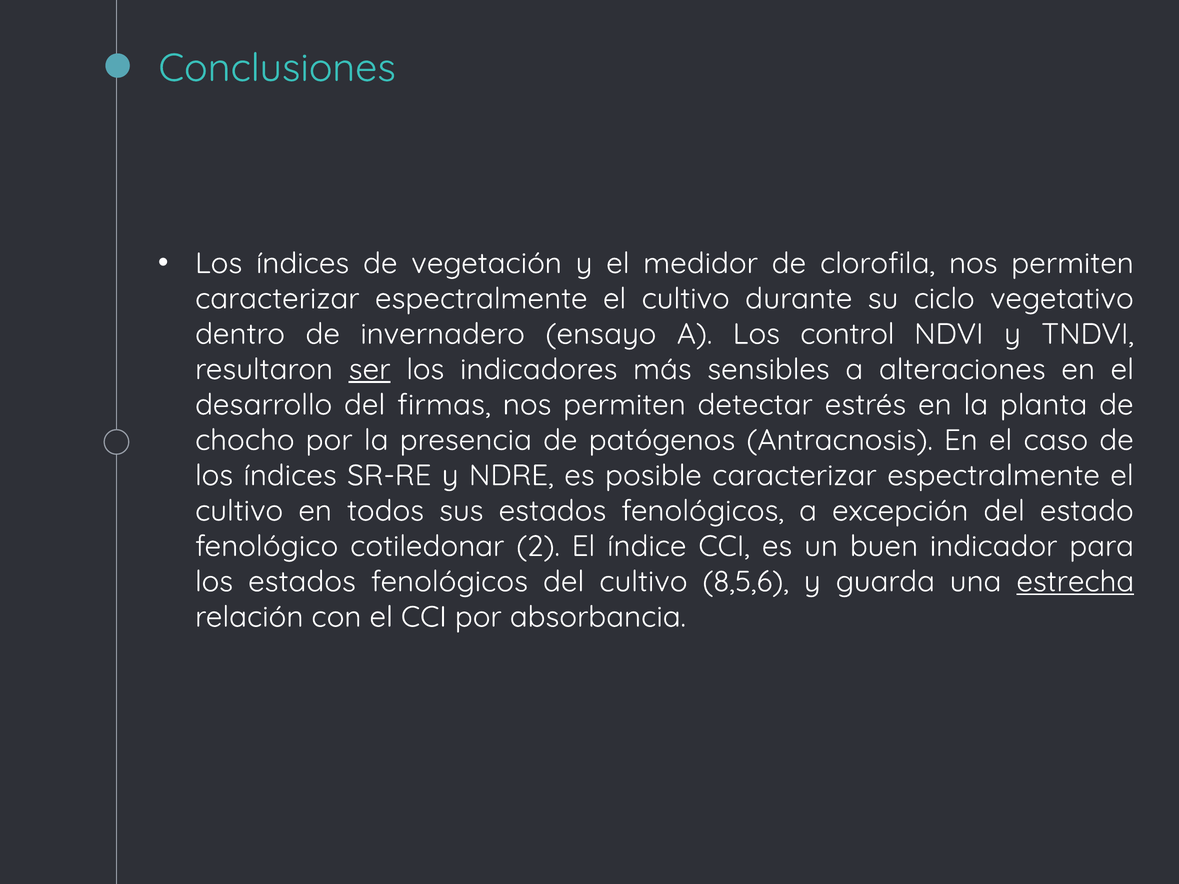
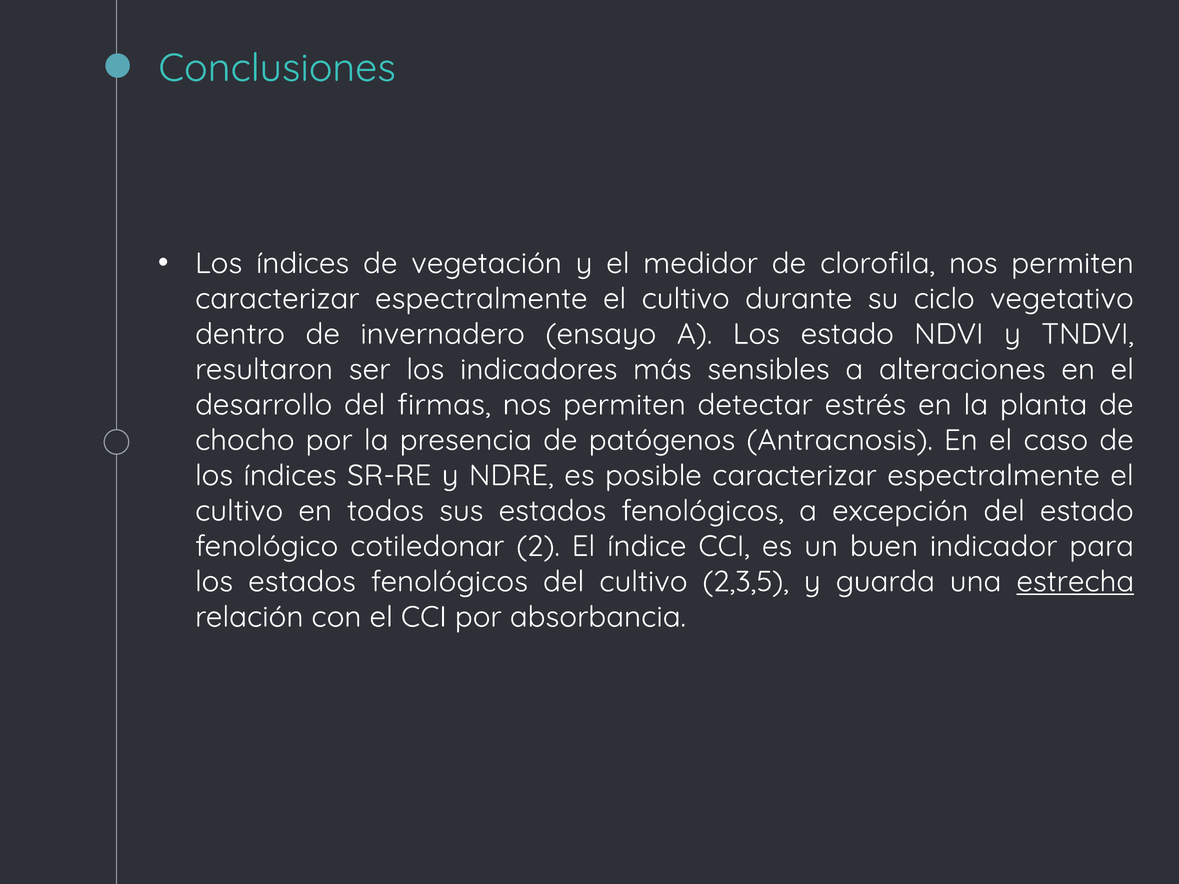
Los control: control -> estado (847, 334)
ser underline: present -> none (370, 370)
8,5,6: 8,5,6 -> 2,3,5 (746, 582)
